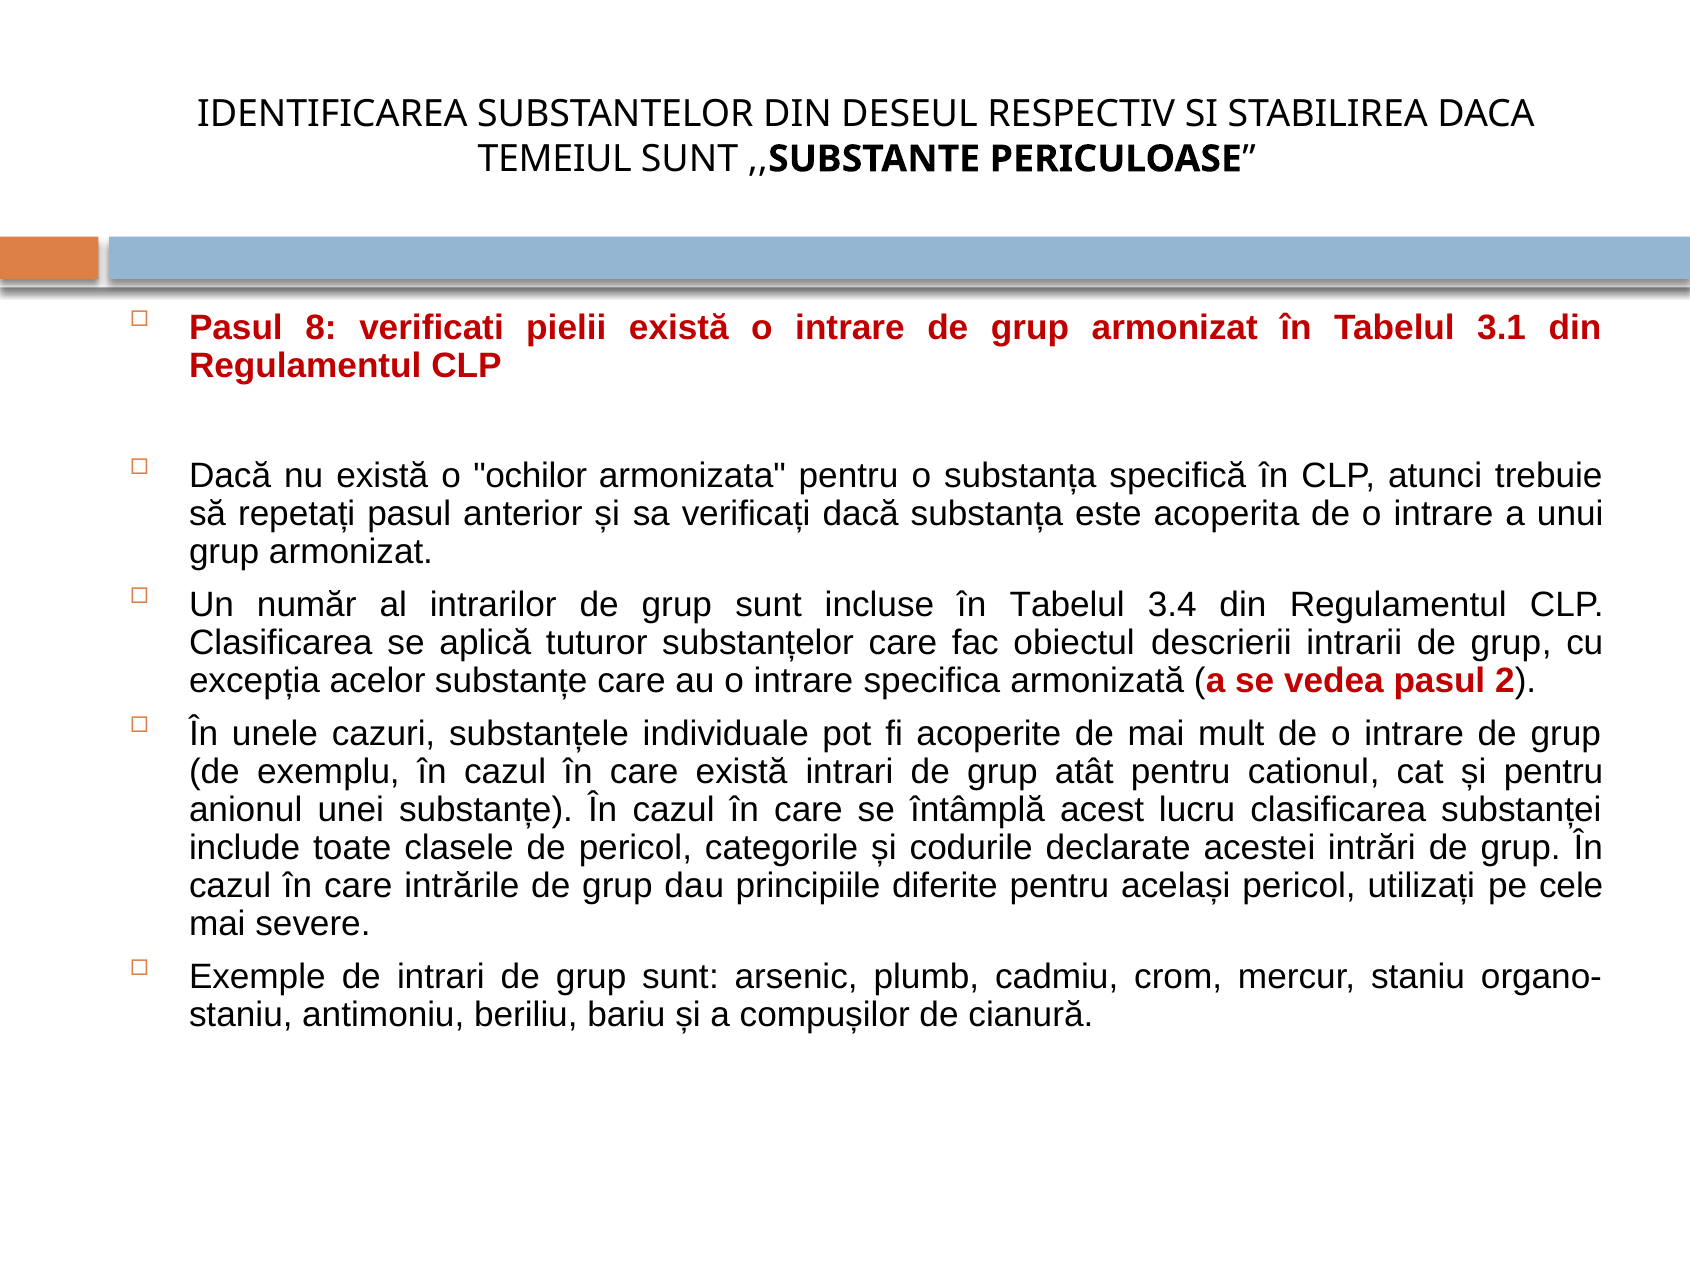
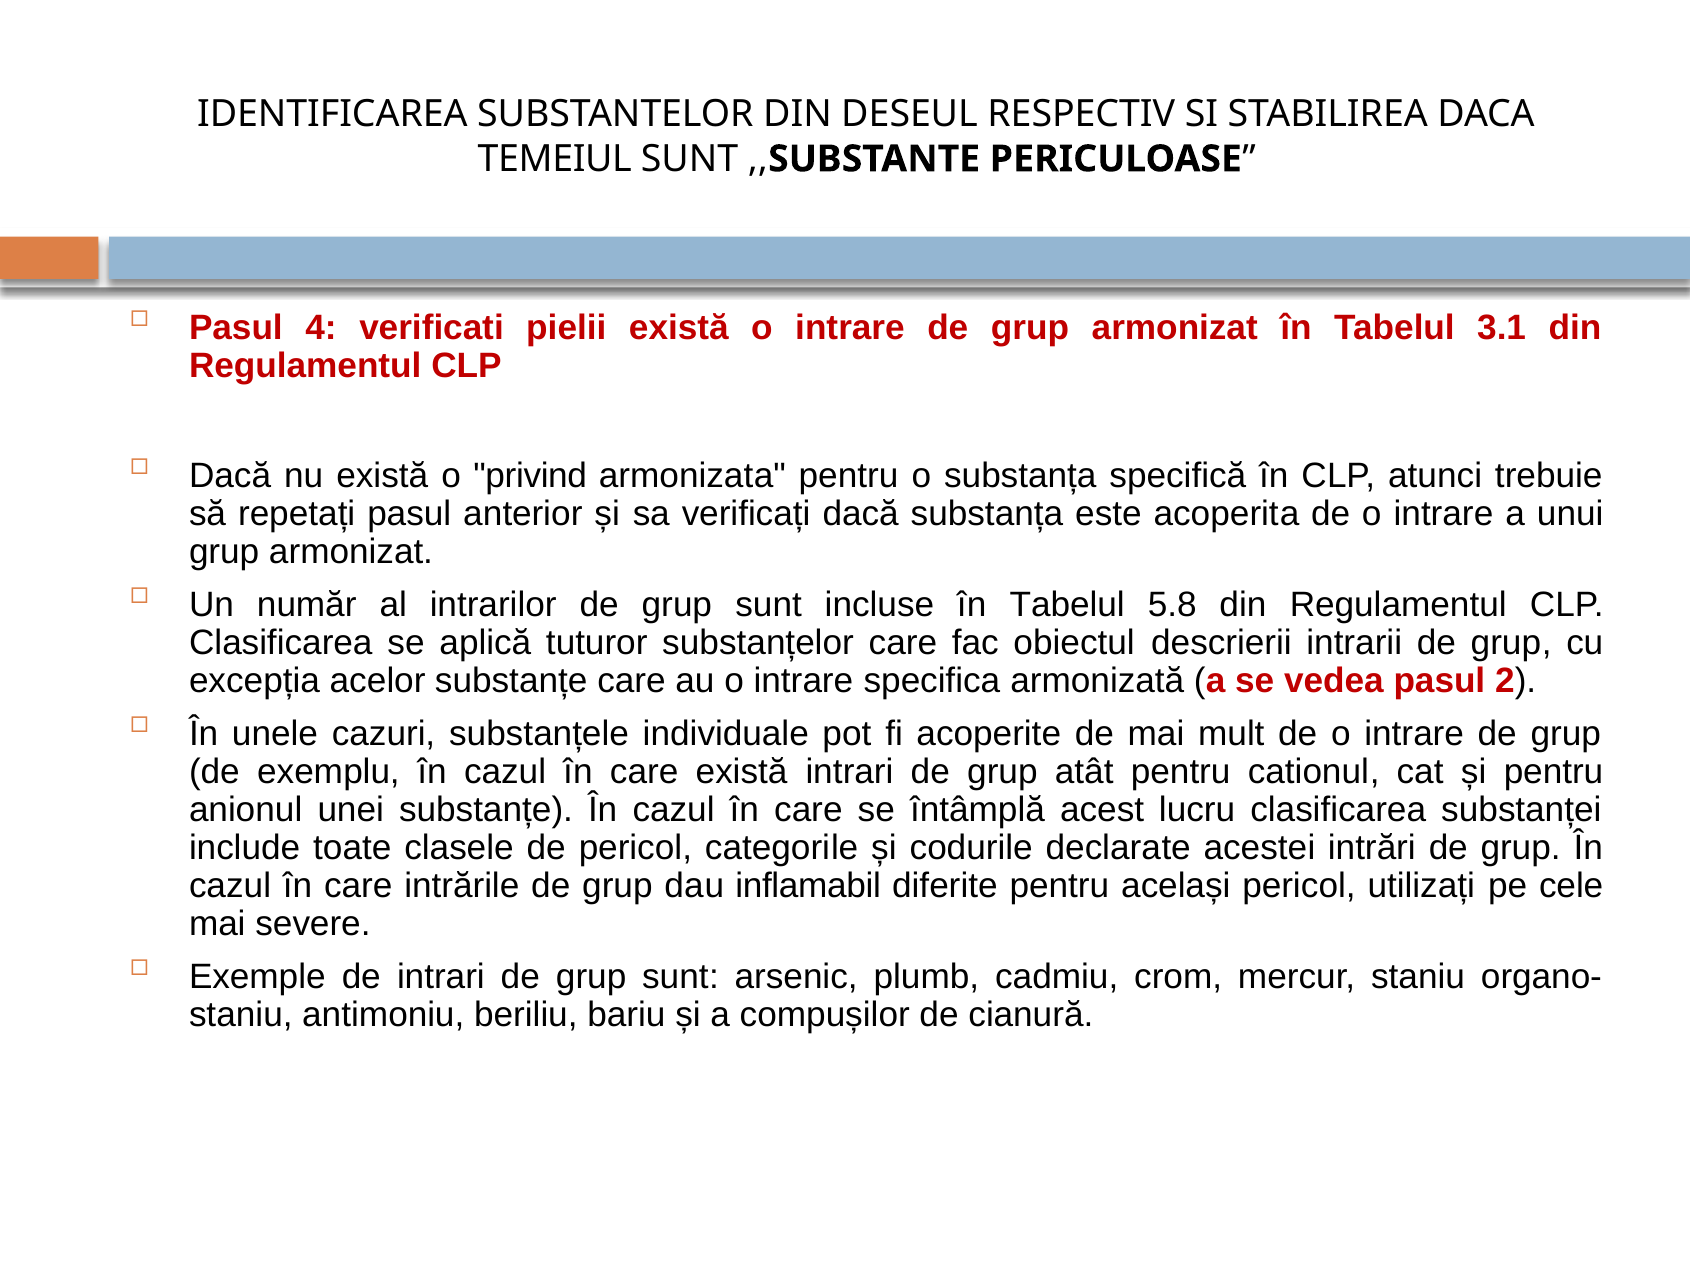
8: 8 -> 4 (321, 328)
ochilor: ochilor -> privind (530, 476)
3.4: 3.4 -> 5.8 (1172, 605)
principiile: principiile -> inflamabil (808, 886)
